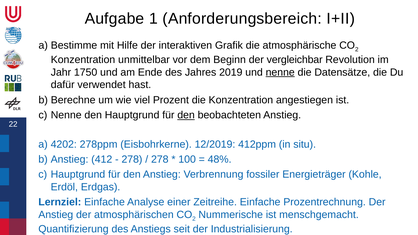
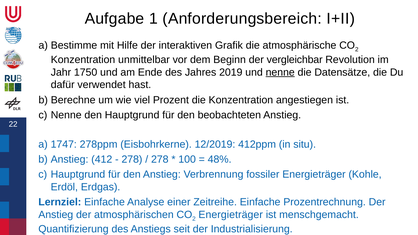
den underline: present -> none (186, 115)
4202: 4202 -> 1747 (64, 144)
Nummerische: Nummerische -> Energieträger (231, 215)
